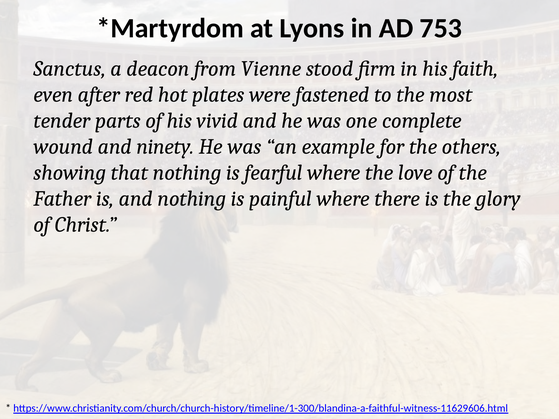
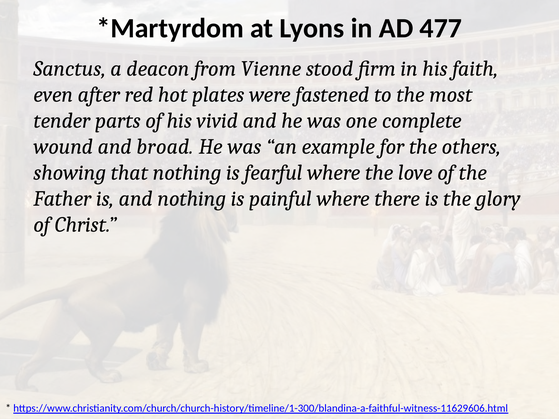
753: 753 -> 477 (441, 28)
ninety: ninety -> broad (165, 147)
